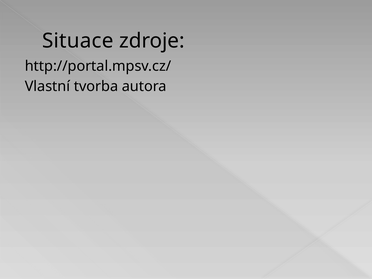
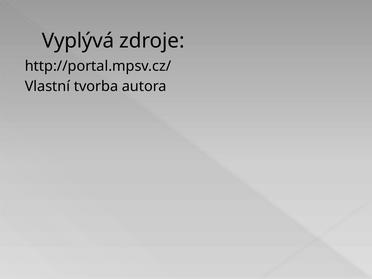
Situace: Situace -> Vyplývá (78, 41)
